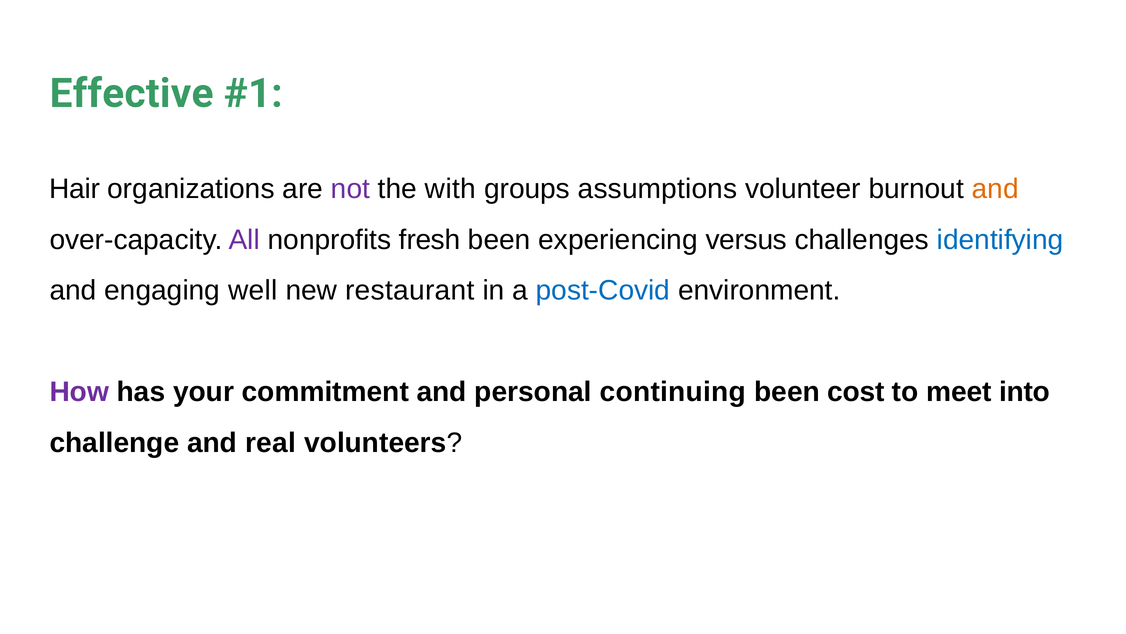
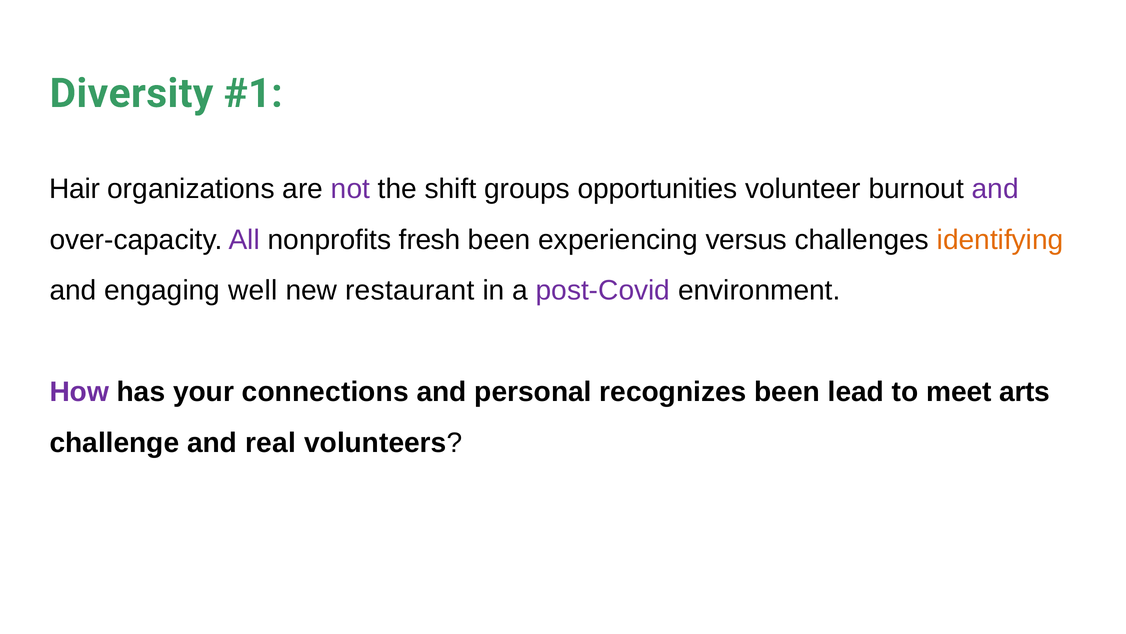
Effective: Effective -> Diversity (131, 93)
with: with -> shift (451, 189)
assumptions: assumptions -> opportunities (658, 189)
and colour: orange -> purple (995, 189)
identifying colour: blue -> orange (1000, 240)
post-Covid colour: blue -> purple (603, 290)
commitment: commitment -> connections (325, 392)
continuing: continuing -> recognizes (673, 392)
cost: cost -> lead (856, 392)
into: into -> arts (1025, 392)
